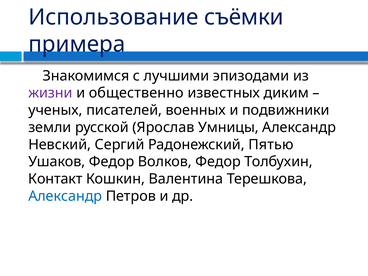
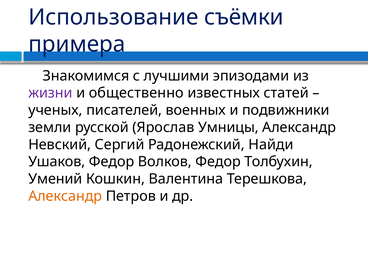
диким: диким -> статей (286, 93)
Пятью: Пятью -> Найди (271, 145)
Контакт: Контакт -> Умений (55, 179)
Александр colour: blue -> orange (65, 196)
